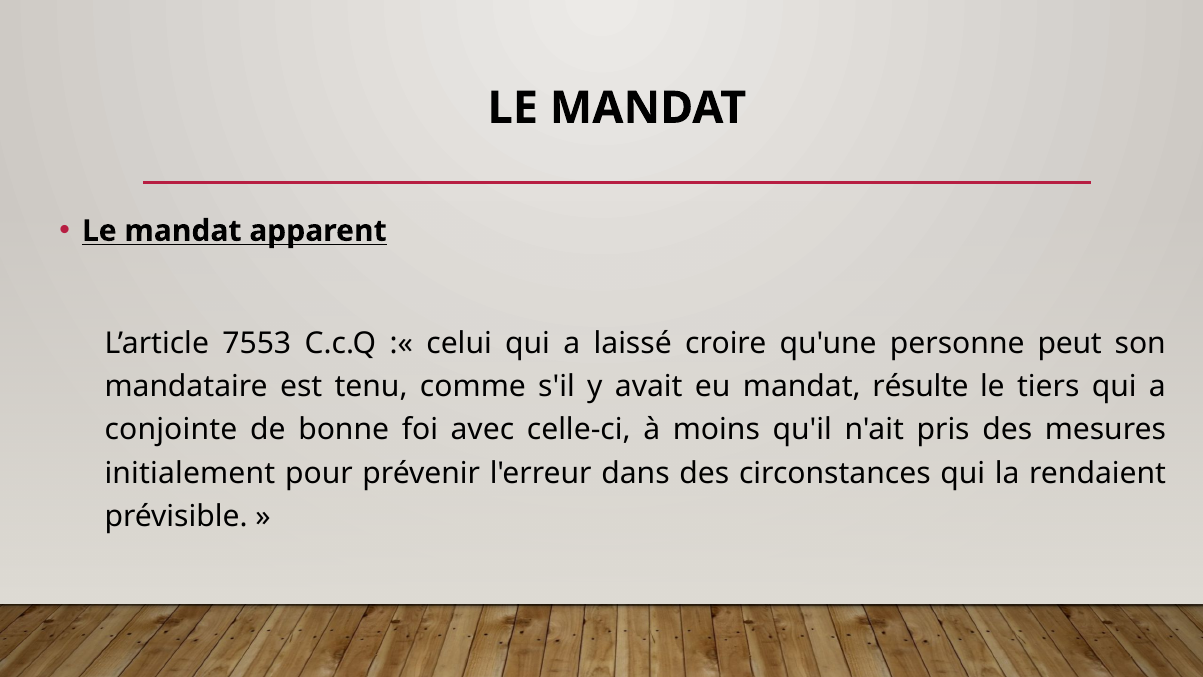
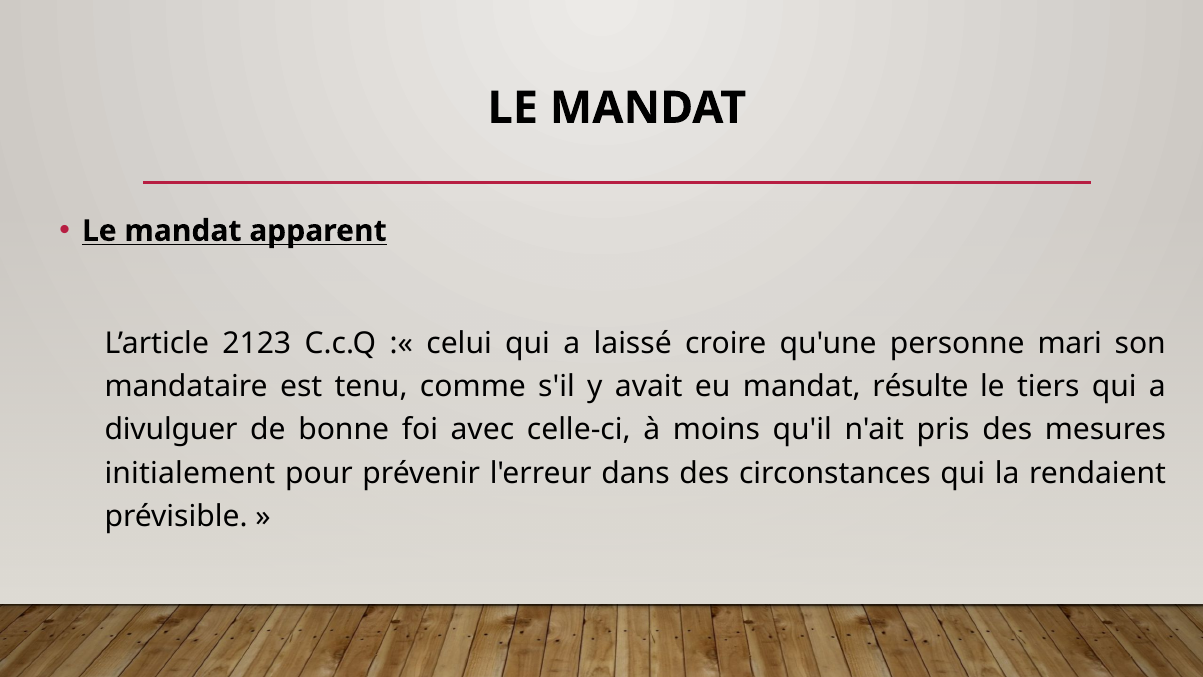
7553: 7553 -> 2123 (257, 343)
peut: peut -> mari (1070, 343)
conjointe: conjointe -> divulguer (171, 430)
